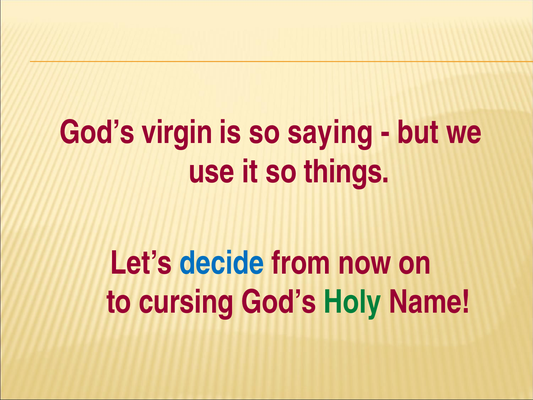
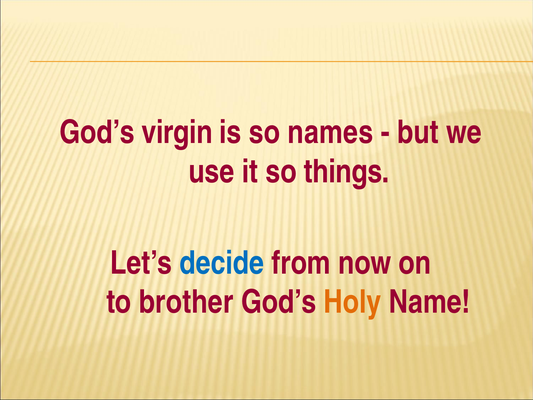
saying: saying -> names (330, 132)
cursing: cursing -> brother (186, 302)
Holy colour: green -> orange (353, 302)
